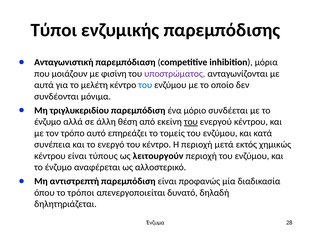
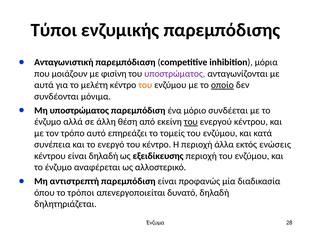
του colour: blue -> orange (145, 85)
οποίο underline: none -> present (222, 85)
Μη τριγλυκεριδίου: τριγλυκεριδίου -> υποστρώματος (79, 111)
μετά: μετά -> άλλα (224, 145)
χημικώς: χημικώς -> ενώσεις (275, 145)
είναι τύπους: τύπους -> δηλαδή (103, 156)
λειτουργούν: λειτουργούν -> εξειδίκευσης (158, 156)
